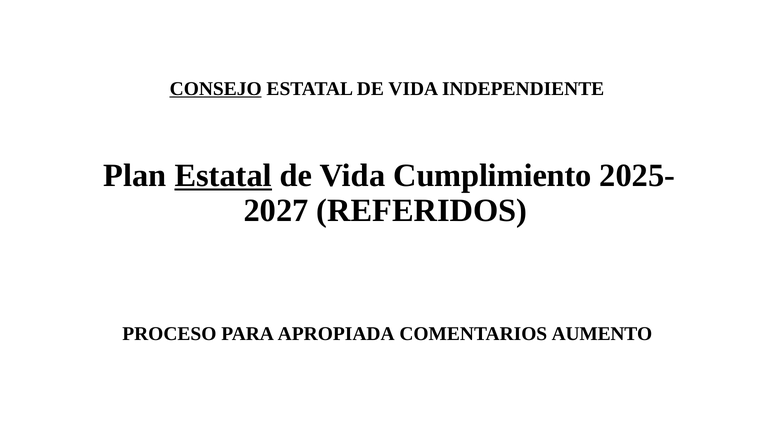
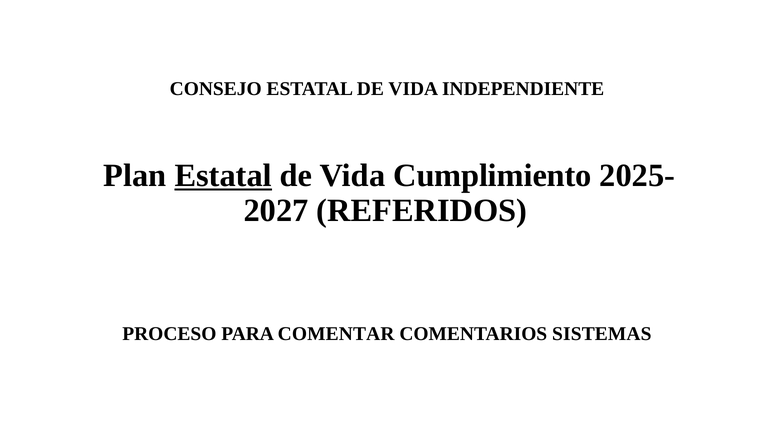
CONSEJO underline: present -> none (216, 89)
APROPIADA: APROPIADA -> COMENTAR (336, 334)
AUMENTO: AUMENTO -> SISTEMAS (602, 334)
